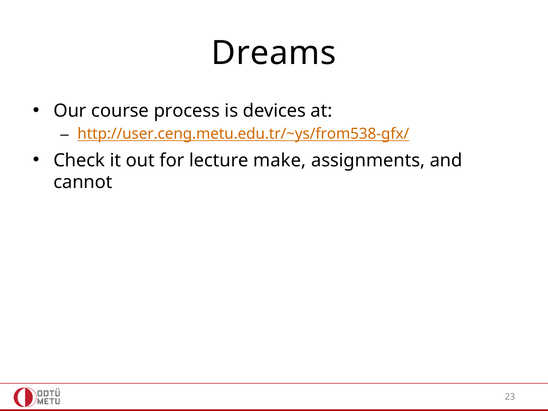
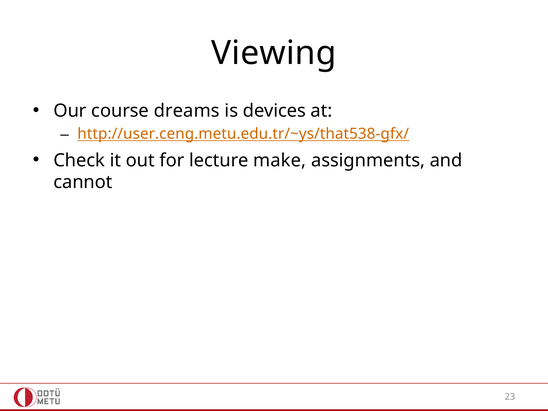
Dreams: Dreams -> Viewing (274, 53)
process: process -> dreams (187, 111)
http://user.ceng.metu.edu.tr/~ys/from538-gfx/: http://user.ceng.metu.edu.tr/~ys/from538-gfx/ -> http://user.ceng.metu.edu.tr/~ys/that538-gfx/ (243, 134)
